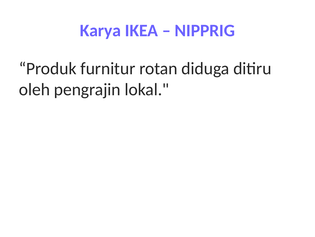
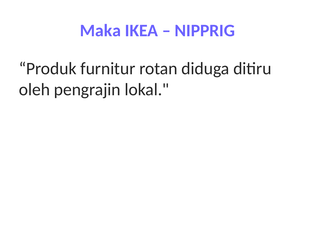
Karya: Karya -> Maka (100, 30)
